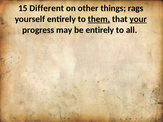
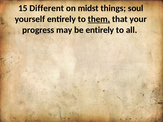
other: other -> midst (88, 8)
rags: rags -> soul (136, 8)
your underline: present -> none (138, 19)
